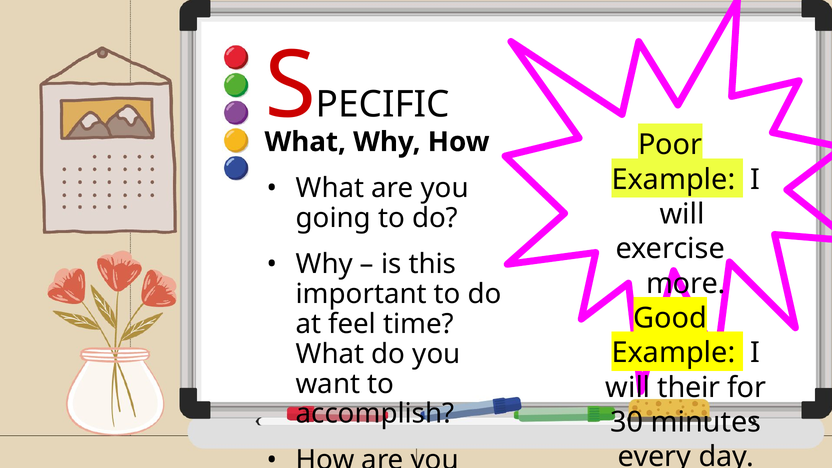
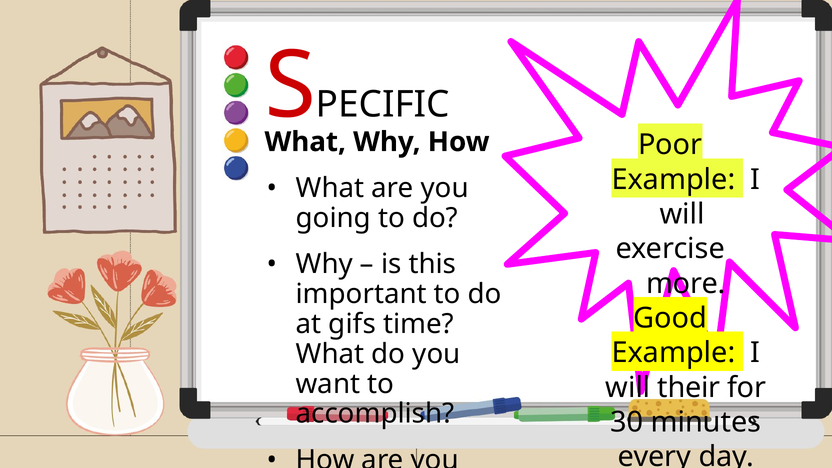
feel: feel -> gifs (352, 324)
